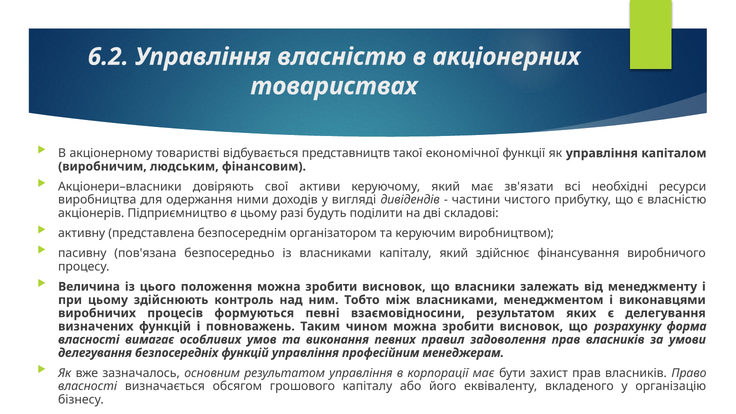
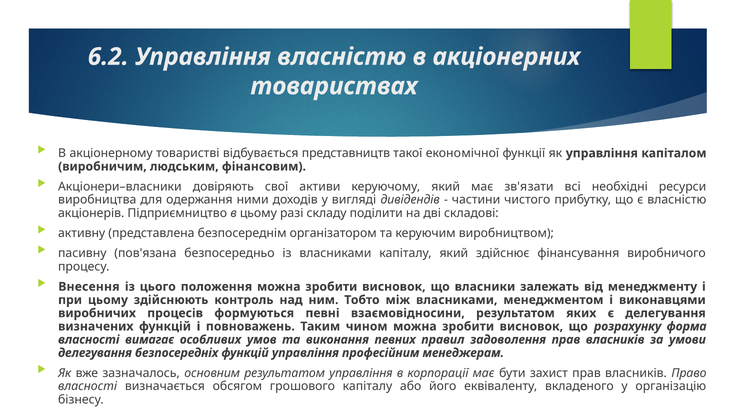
будуть: будуть -> складу (327, 213)
Величина: Величина -> Внесення (89, 287)
